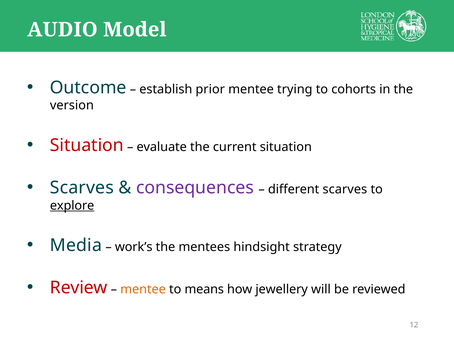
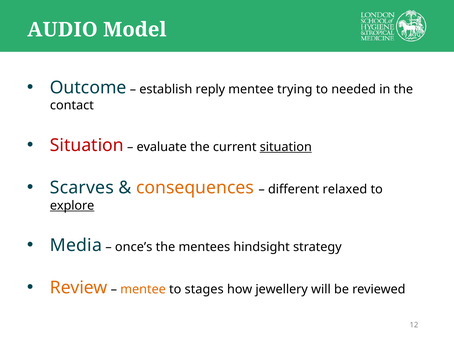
prior: prior -> reply (210, 89)
cohorts: cohorts -> needed (354, 89)
version: version -> contact (72, 105)
situation underline: none -> present (286, 147)
consequences colour: purple -> orange (195, 187)
different scarves: scarves -> relaxed (345, 189)
work’s: work’s -> once’s (134, 247)
Review colour: red -> orange (79, 287)
means: means -> stages (204, 289)
